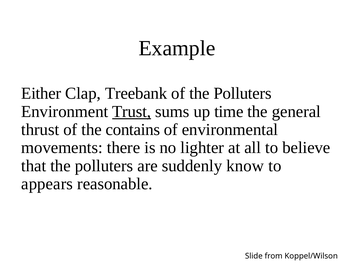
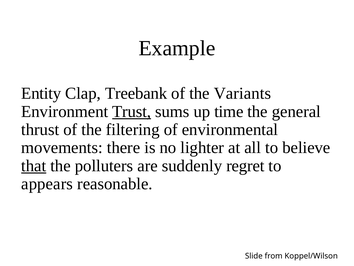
Either: Either -> Entity (41, 93)
of the Polluters: Polluters -> Variants (242, 93)
contains: contains -> filtering (133, 129)
that underline: none -> present (34, 165)
know: know -> regret (245, 165)
